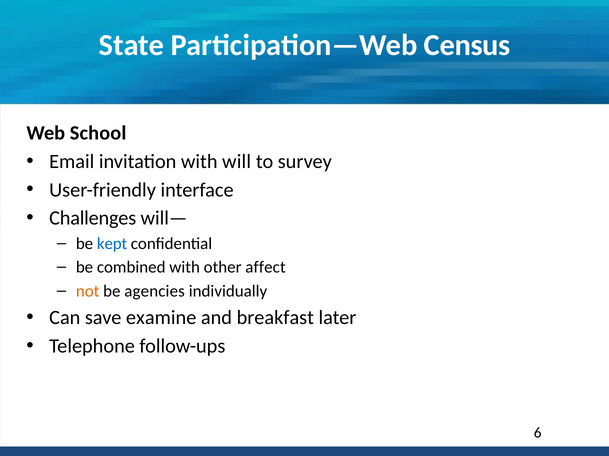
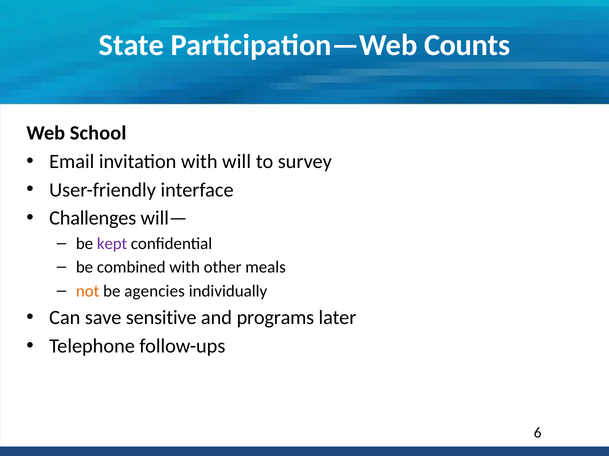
Census: Census -> Counts (467, 45)
kept colour: blue -> purple (112, 244)
affect: affect -> meals (266, 268)
examine: examine -> sensitive (161, 318)
breakfast: breakfast -> programs (275, 318)
